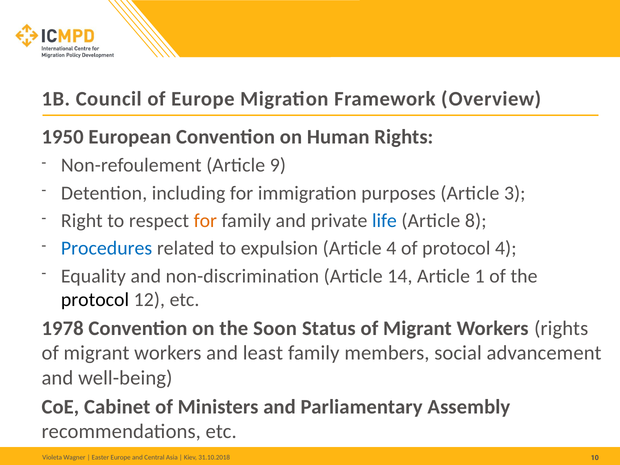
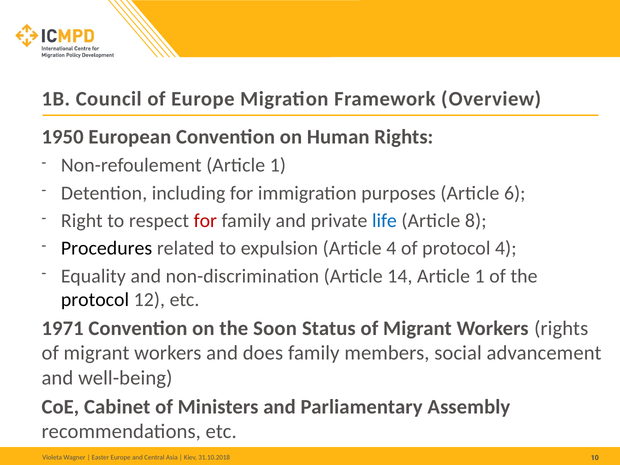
Non-refoulement Article 9: 9 -> 1 (278, 165)
3: 3 -> 6 (515, 193)
for colour: orange -> red (205, 221)
Procedures colour: blue -> black (107, 248)
1978: 1978 -> 1971 (63, 328)
least: least -> does (263, 353)
